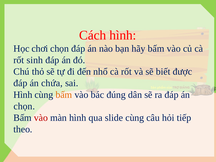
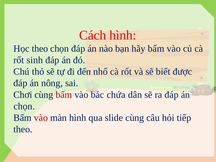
Học chơi: chơi -> theo (40, 49)
chứa: chứa -> nông (52, 83)
Hình: Hình -> Chơi (23, 95)
bấm colour: orange -> red (64, 95)
đúng: đúng -> chứa (116, 95)
